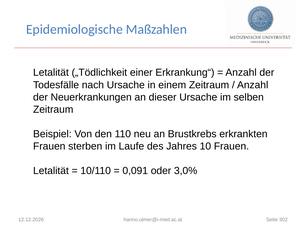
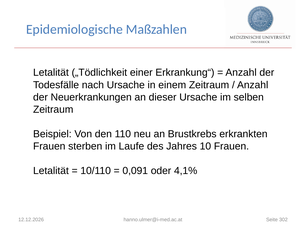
3,0%: 3,0% -> 4,1% (186, 170)
